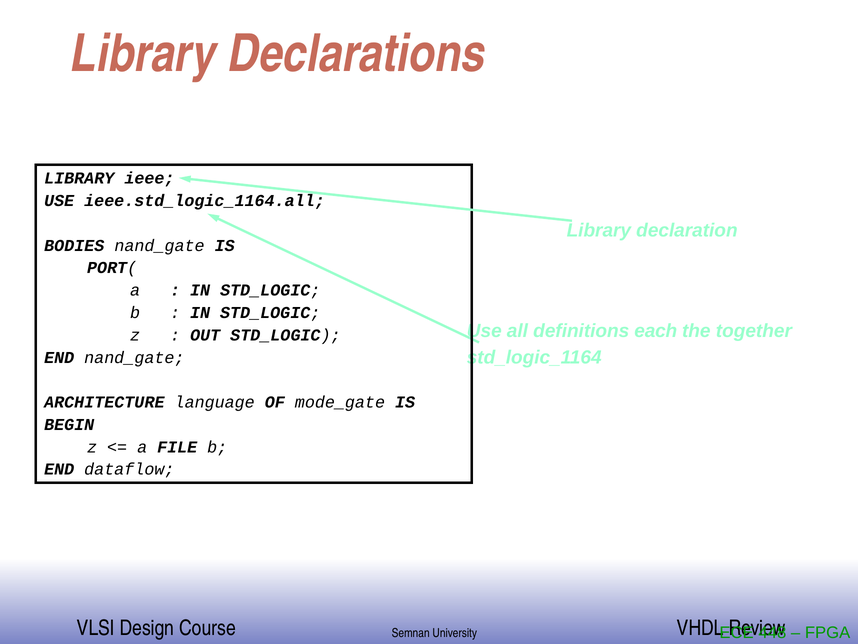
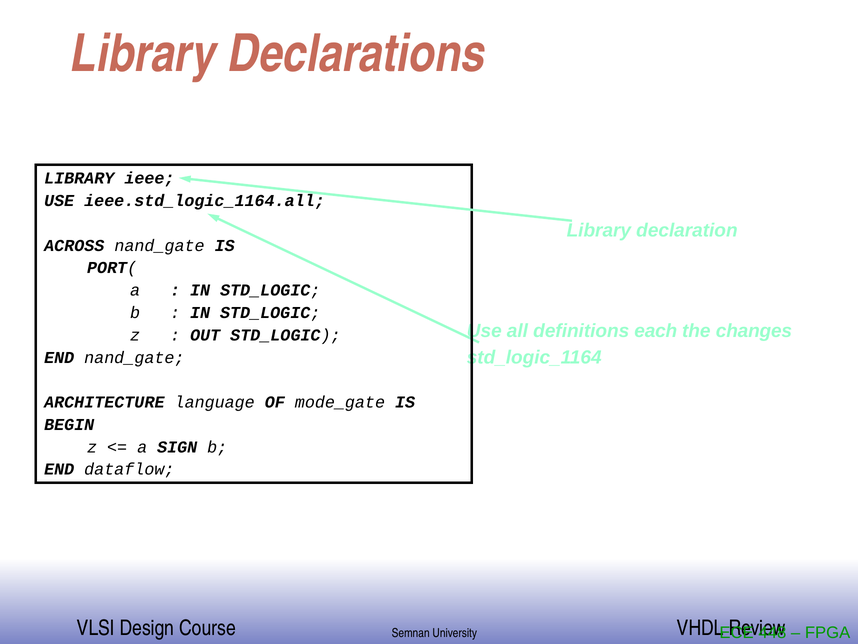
BODIES: BODIES -> ACROSS (74, 245)
together: together -> changes (754, 331)
FILE: FILE -> SIGN (177, 447)
